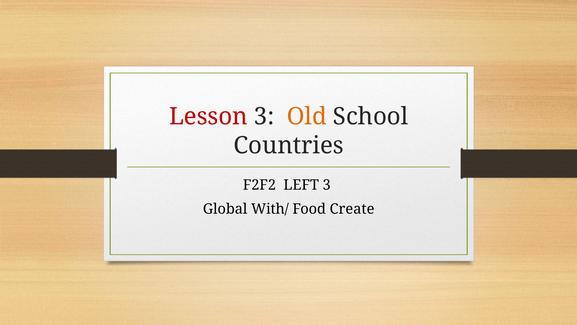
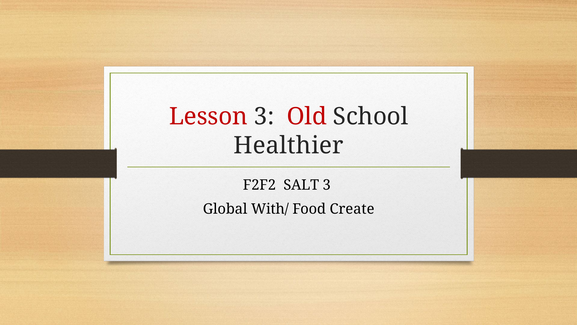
Old colour: orange -> red (307, 117)
Countries: Countries -> Healthier (289, 145)
LEFT: LEFT -> SALT (301, 185)
